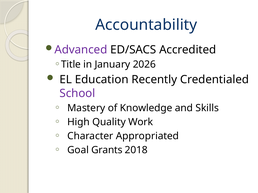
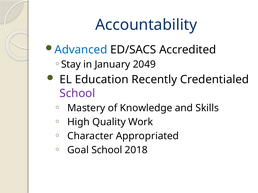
Advanced colour: purple -> blue (81, 50)
Title: Title -> Stay (71, 65)
2026: 2026 -> 2049 (144, 65)
Goal Grants: Grants -> School (107, 150)
